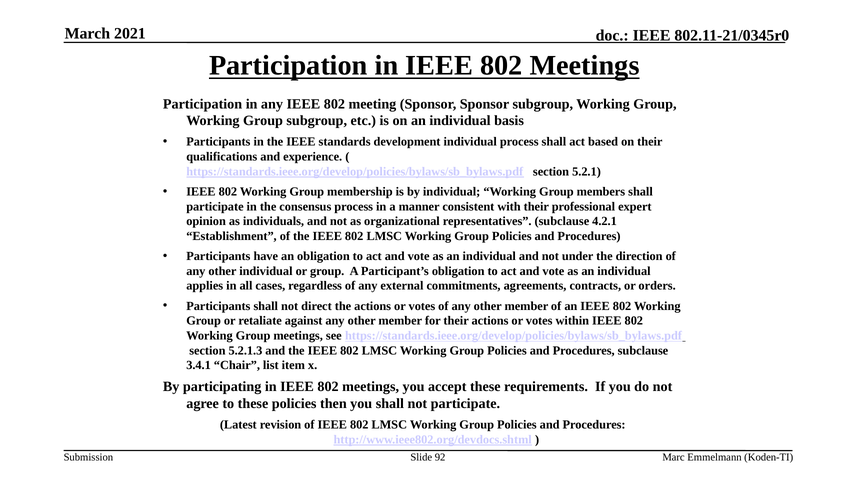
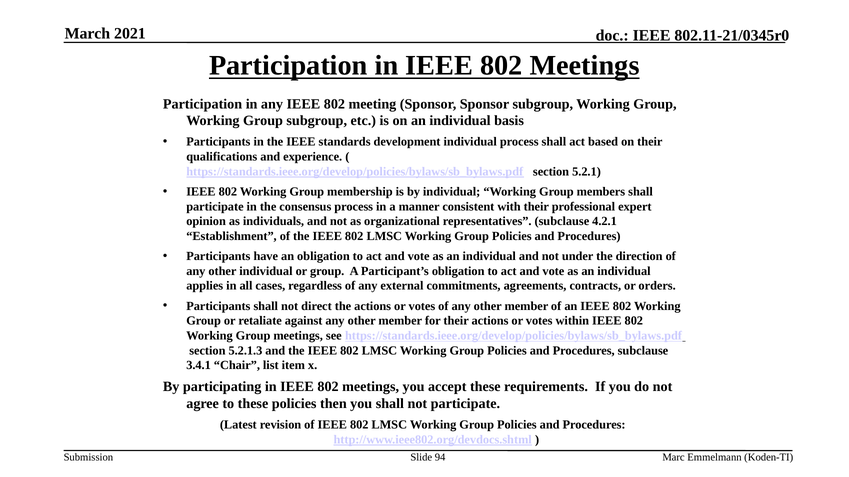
92: 92 -> 94 (440, 458)
